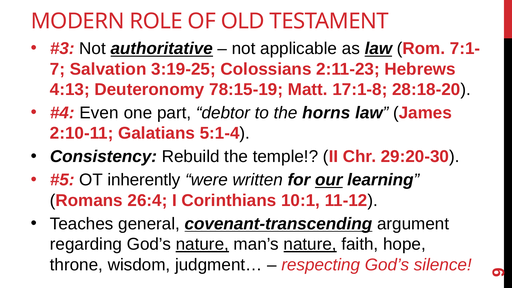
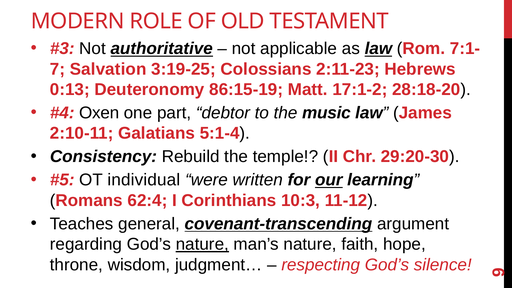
4:13: 4:13 -> 0:13 (70, 90)
78:15-19: 78:15-19 -> 86:15-19 (246, 90)
17:1-8: 17:1-8 -> 17:1-2 (360, 90)
Even: Even -> Oxen (99, 113)
horns: horns -> music (326, 113)
inherently: inherently -> individual (144, 180)
26:4: 26:4 -> 62:4 (147, 201)
10:1: 10:1 -> 10:3 (301, 201)
nature underline: present -> none (310, 244)
